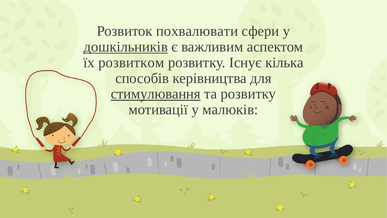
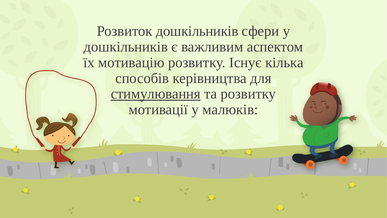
Розвиток похвалювати: похвалювати -> дошкільників (197, 31)
дошкільників underline: present -> none (126, 47)
розвитком: розвитком -> мотивацію (131, 62)
